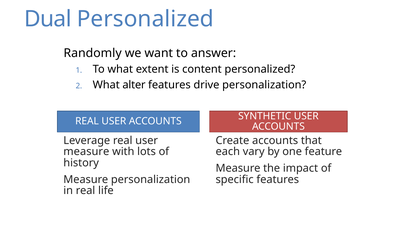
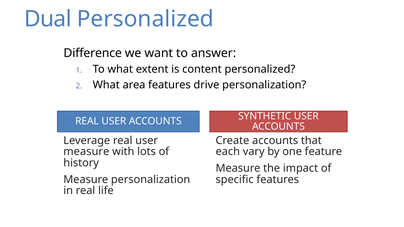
Randomly: Randomly -> Difference (93, 53)
alter: alter -> area (134, 85)
